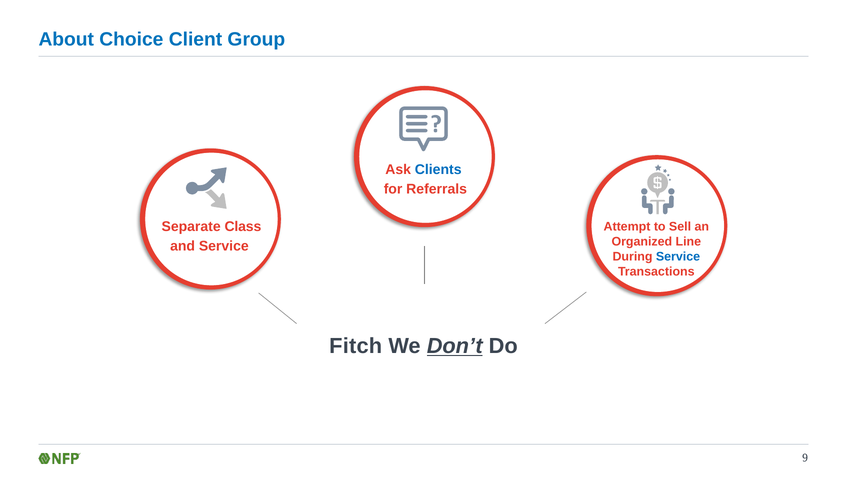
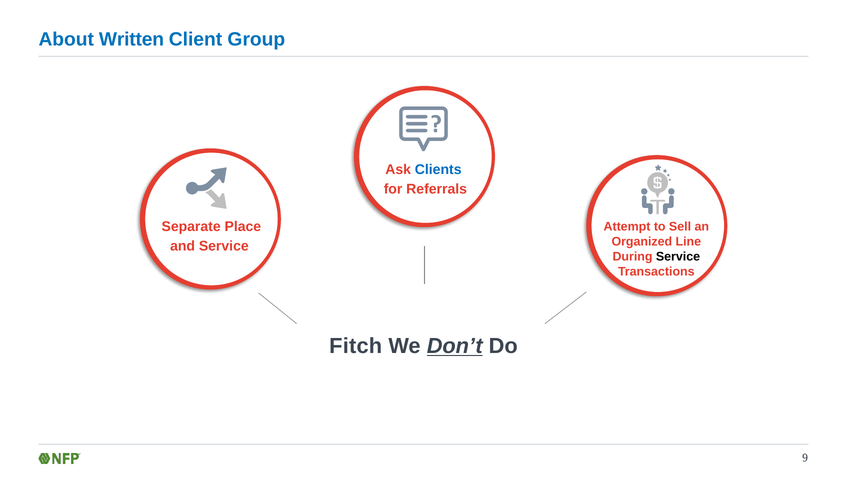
Choice: Choice -> Written (131, 39)
Class: Class -> Place (243, 226)
Service colour: blue -> black (678, 256)
